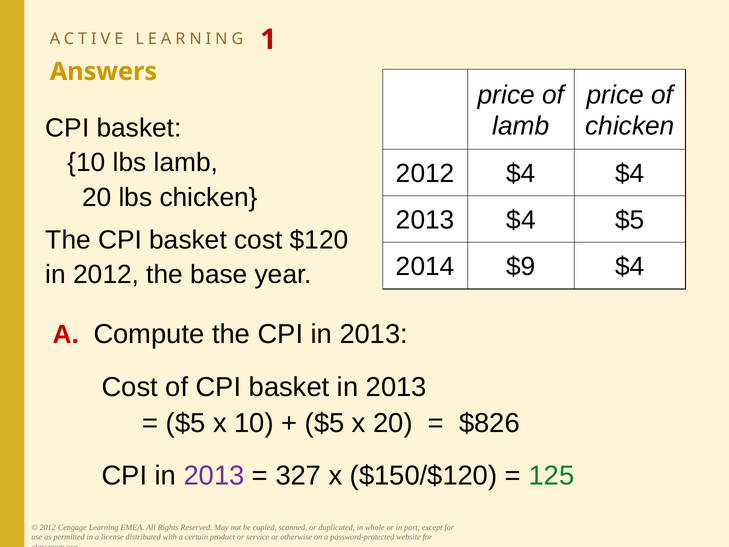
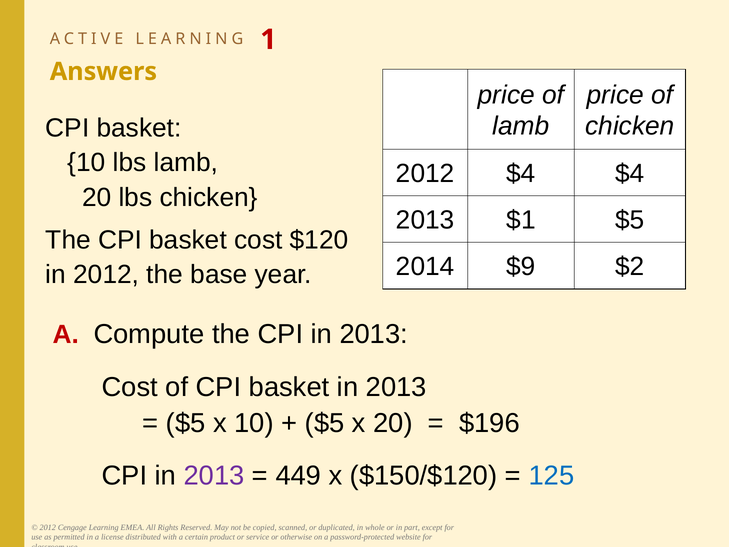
2013 $4: $4 -> $1 (521, 220)
$9 $4: $4 -> $2 (630, 267)
$826: $826 -> $196 (489, 423)
327: 327 -> 449 (298, 476)
125 colour: green -> blue (551, 476)
